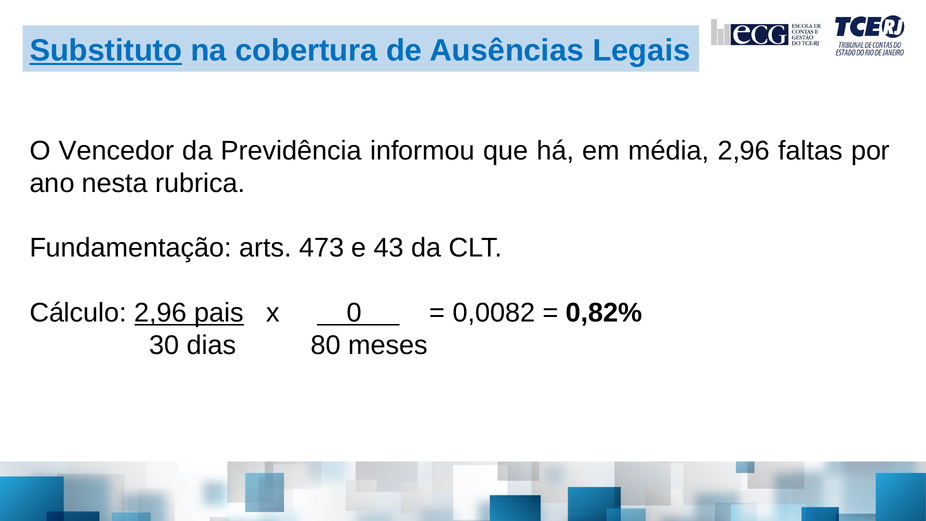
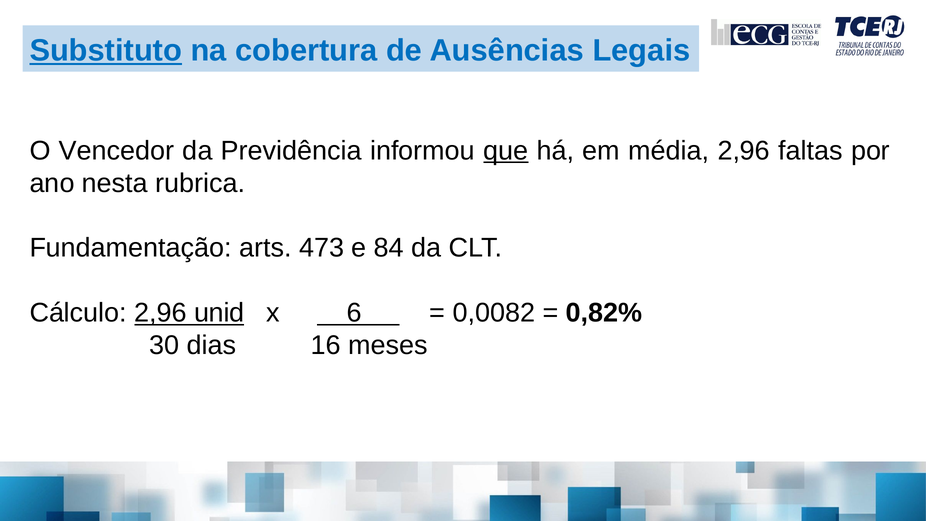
que underline: none -> present (506, 151)
43: 43 -> 84 (389, 248)
pais: pais -> unid (219, 313)
0: 0 -> 6 (354, 313)
80: 80 -> 16 (326, 345)
